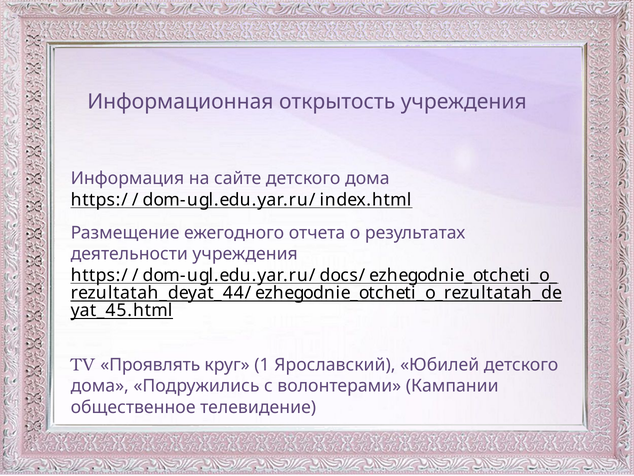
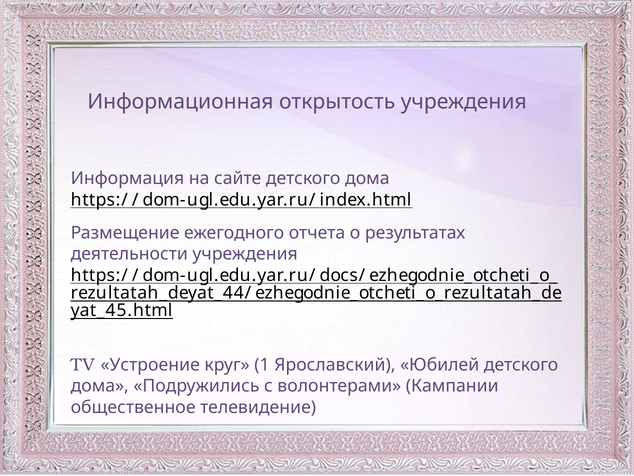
Проявлять: Проявлять -> Устроение (150, 365)
